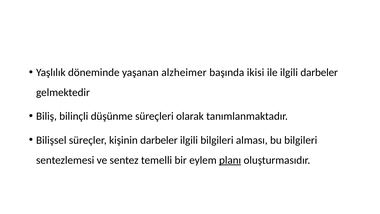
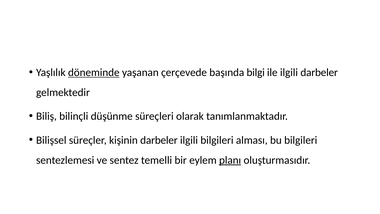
döneminde underline: none -> present (94, 72)
alzheimer: alzheimer -> çerçevede (184, 72)
ikisi: ikisi -> bilgi (256, 72)
